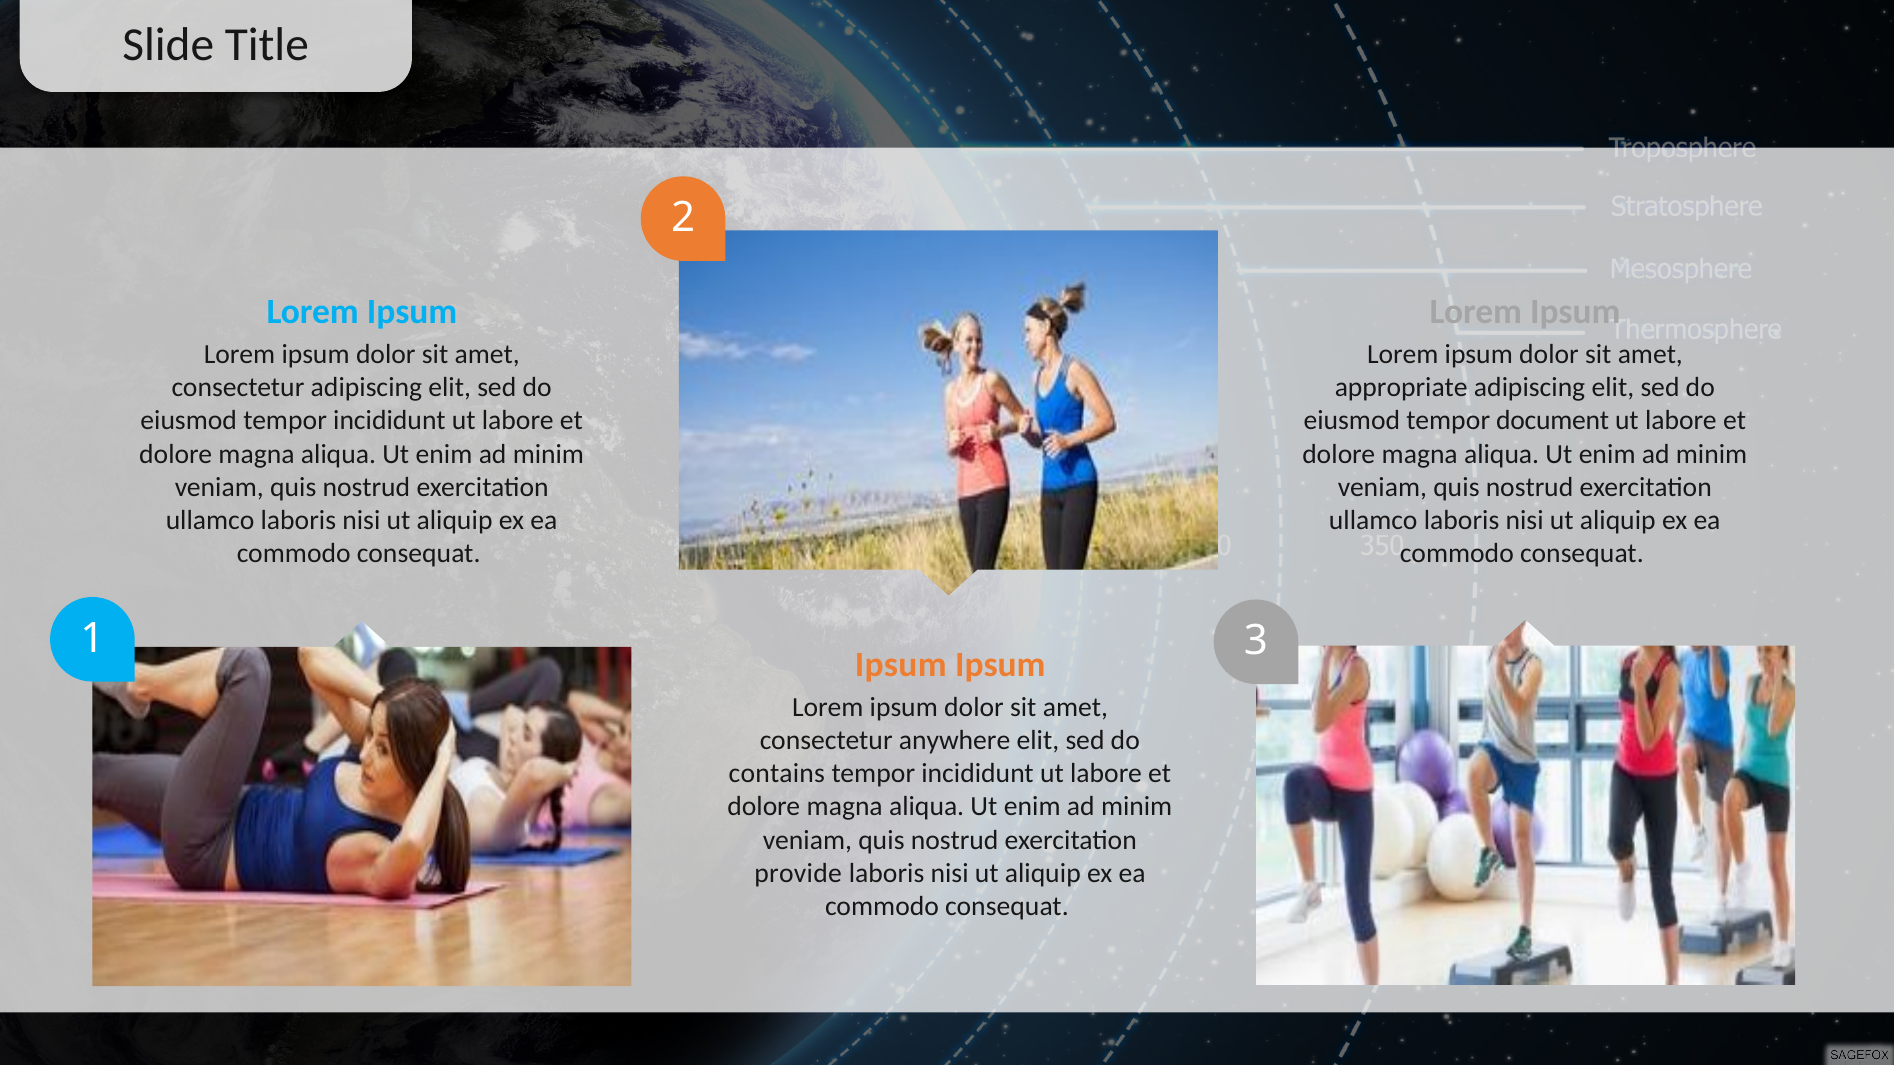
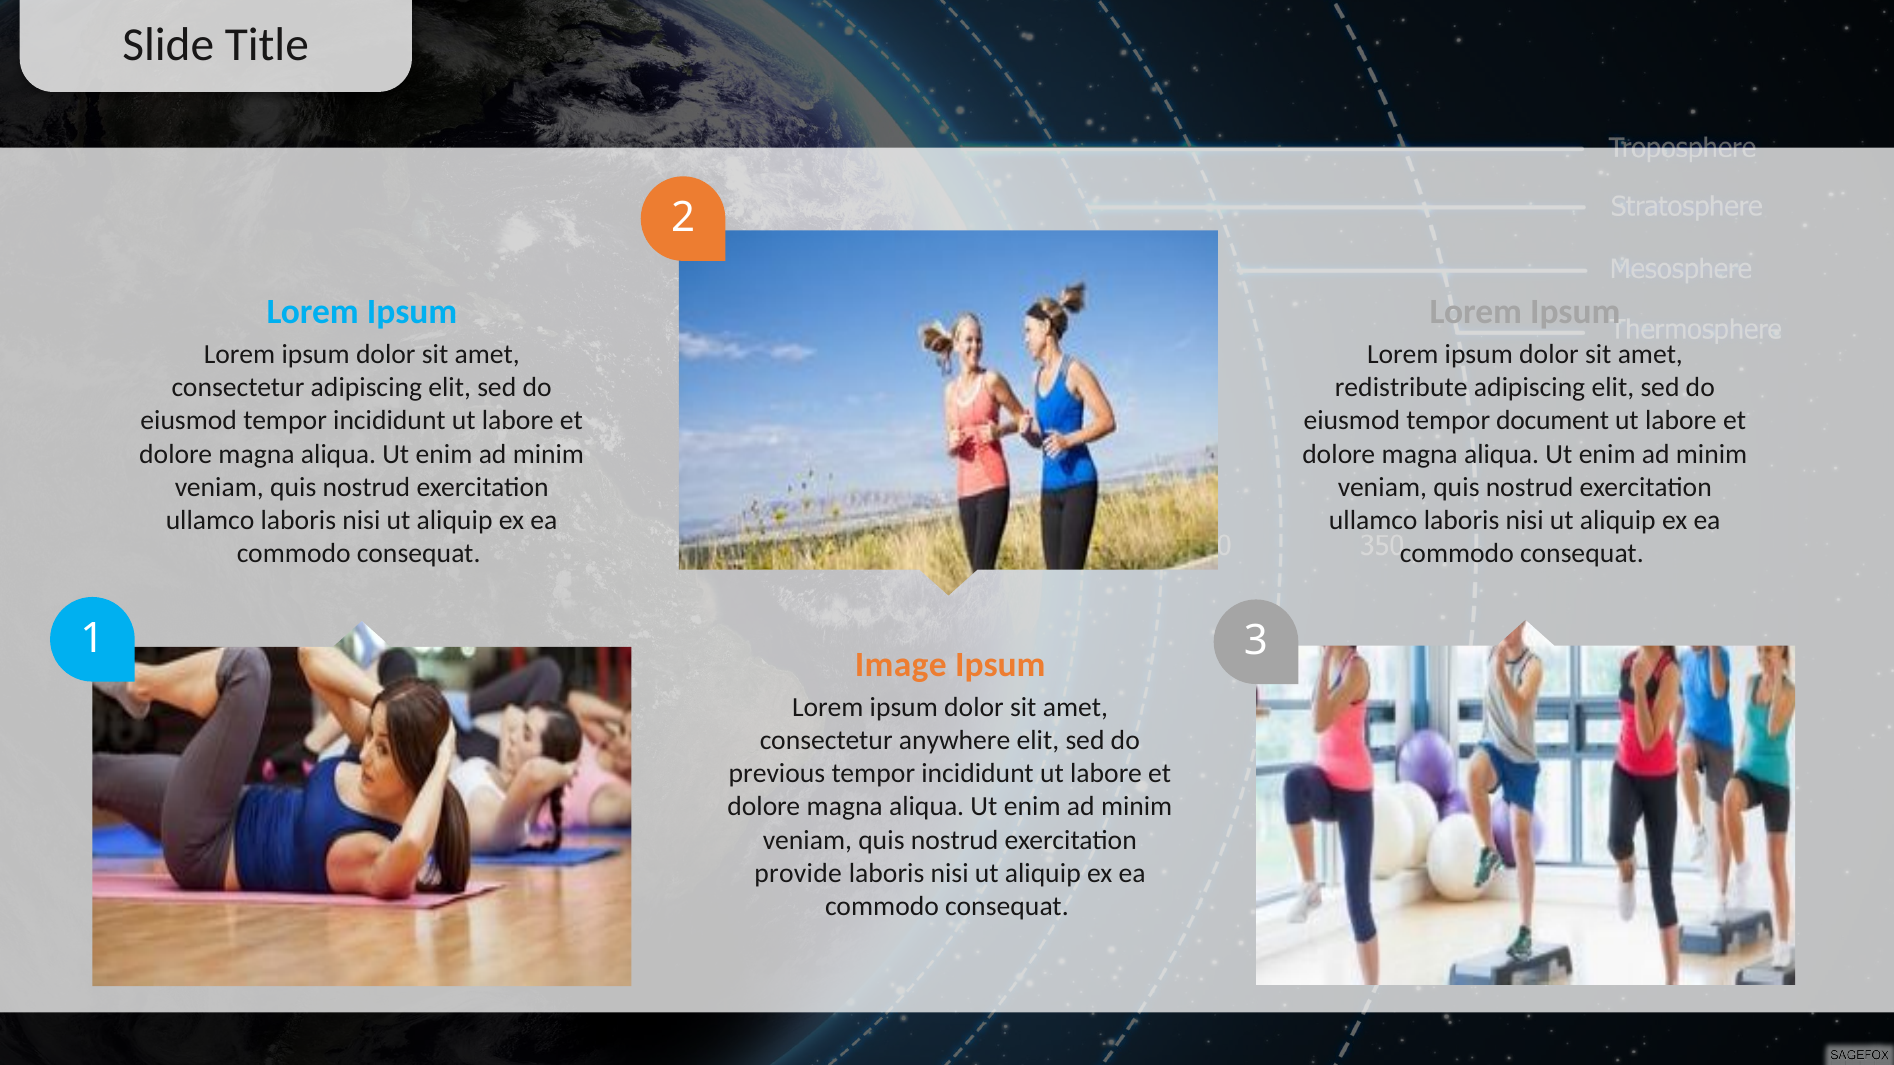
appropriate: appropriate -> redistribute (1401, 388)
Ipsum: Ipsum -> Image (901, 665)
contains: contains -> previous (777, 774)
